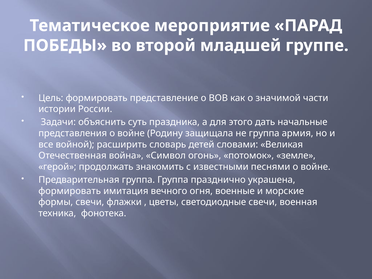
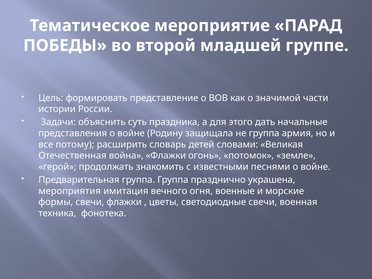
войной: войной -> потому (75, 144)
война Символ: Символ -> Флажки (166, 156)
формировать: формировать -> мероприятия (70, 191)
